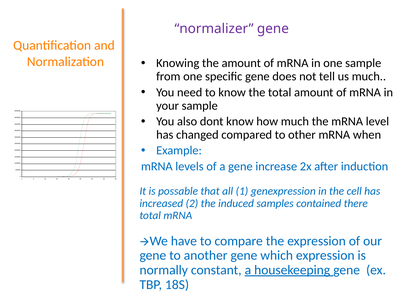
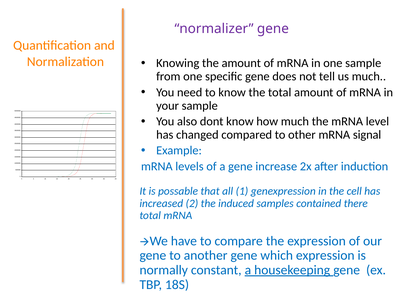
when: when -> signal (367, 135)
